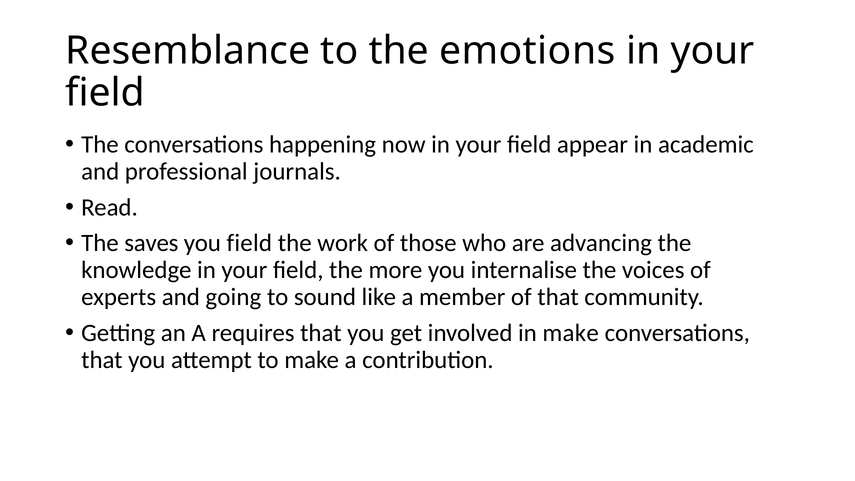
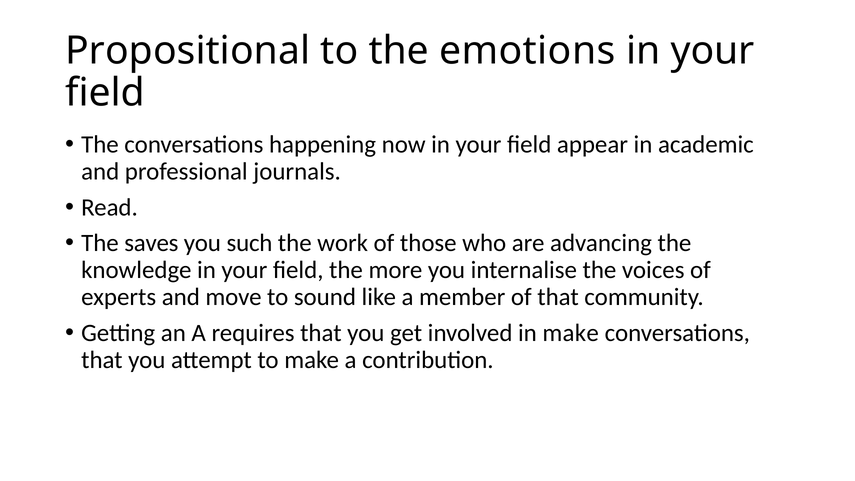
Resemblance: Resemblance -> Propositional (188, 51)
you field: field -> such (250, 243)
going: going -> move (234, 297)
